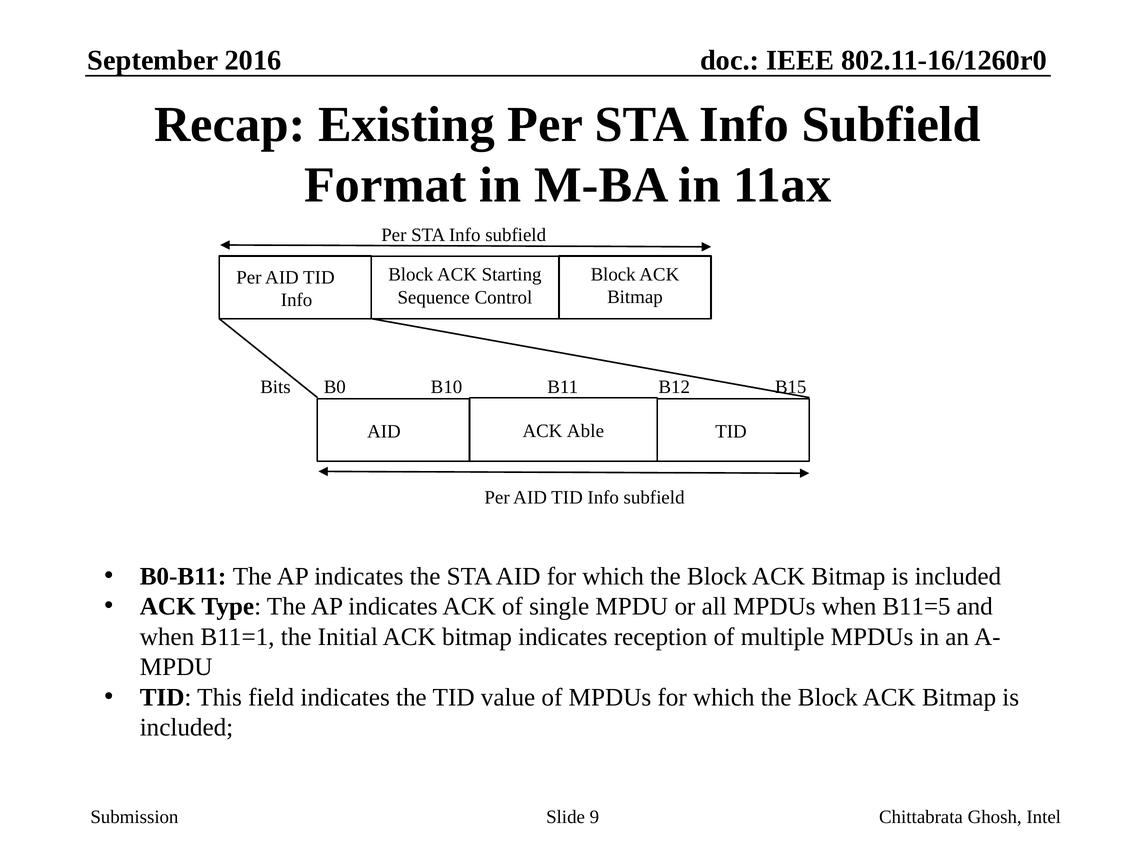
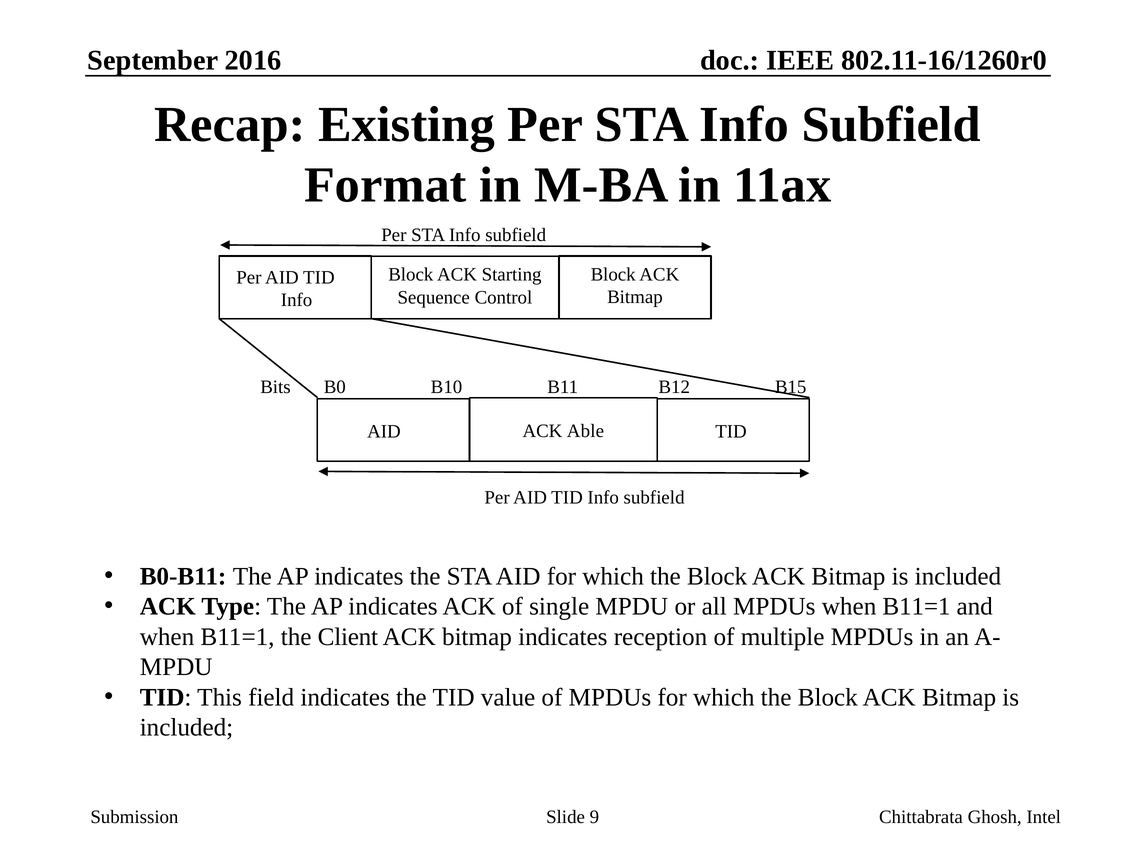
MPDUs when B11=5: B11=5 -> B11=1 (916, 607)
Initial: Initial -> Client (348, 637)
